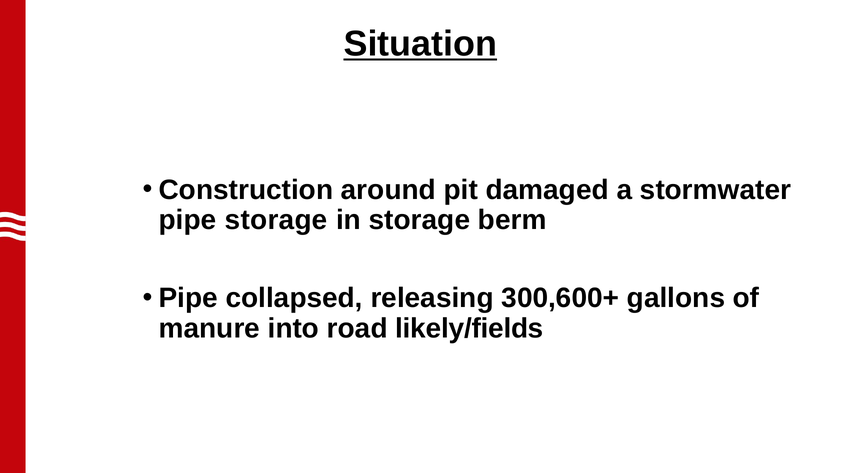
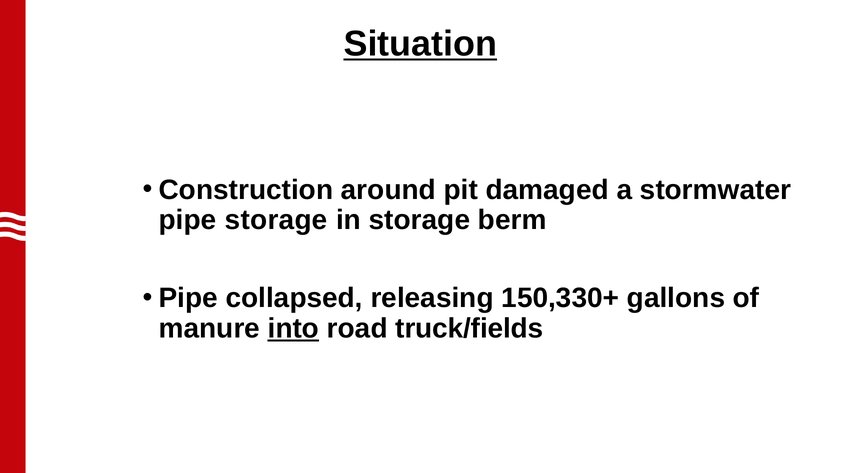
300,600+: 300,600+ -> 150,330+ (560, 298)
into underline: none -> present (293, 328)
likely/fields: likely/fields -> truck/fields (469, 328)
